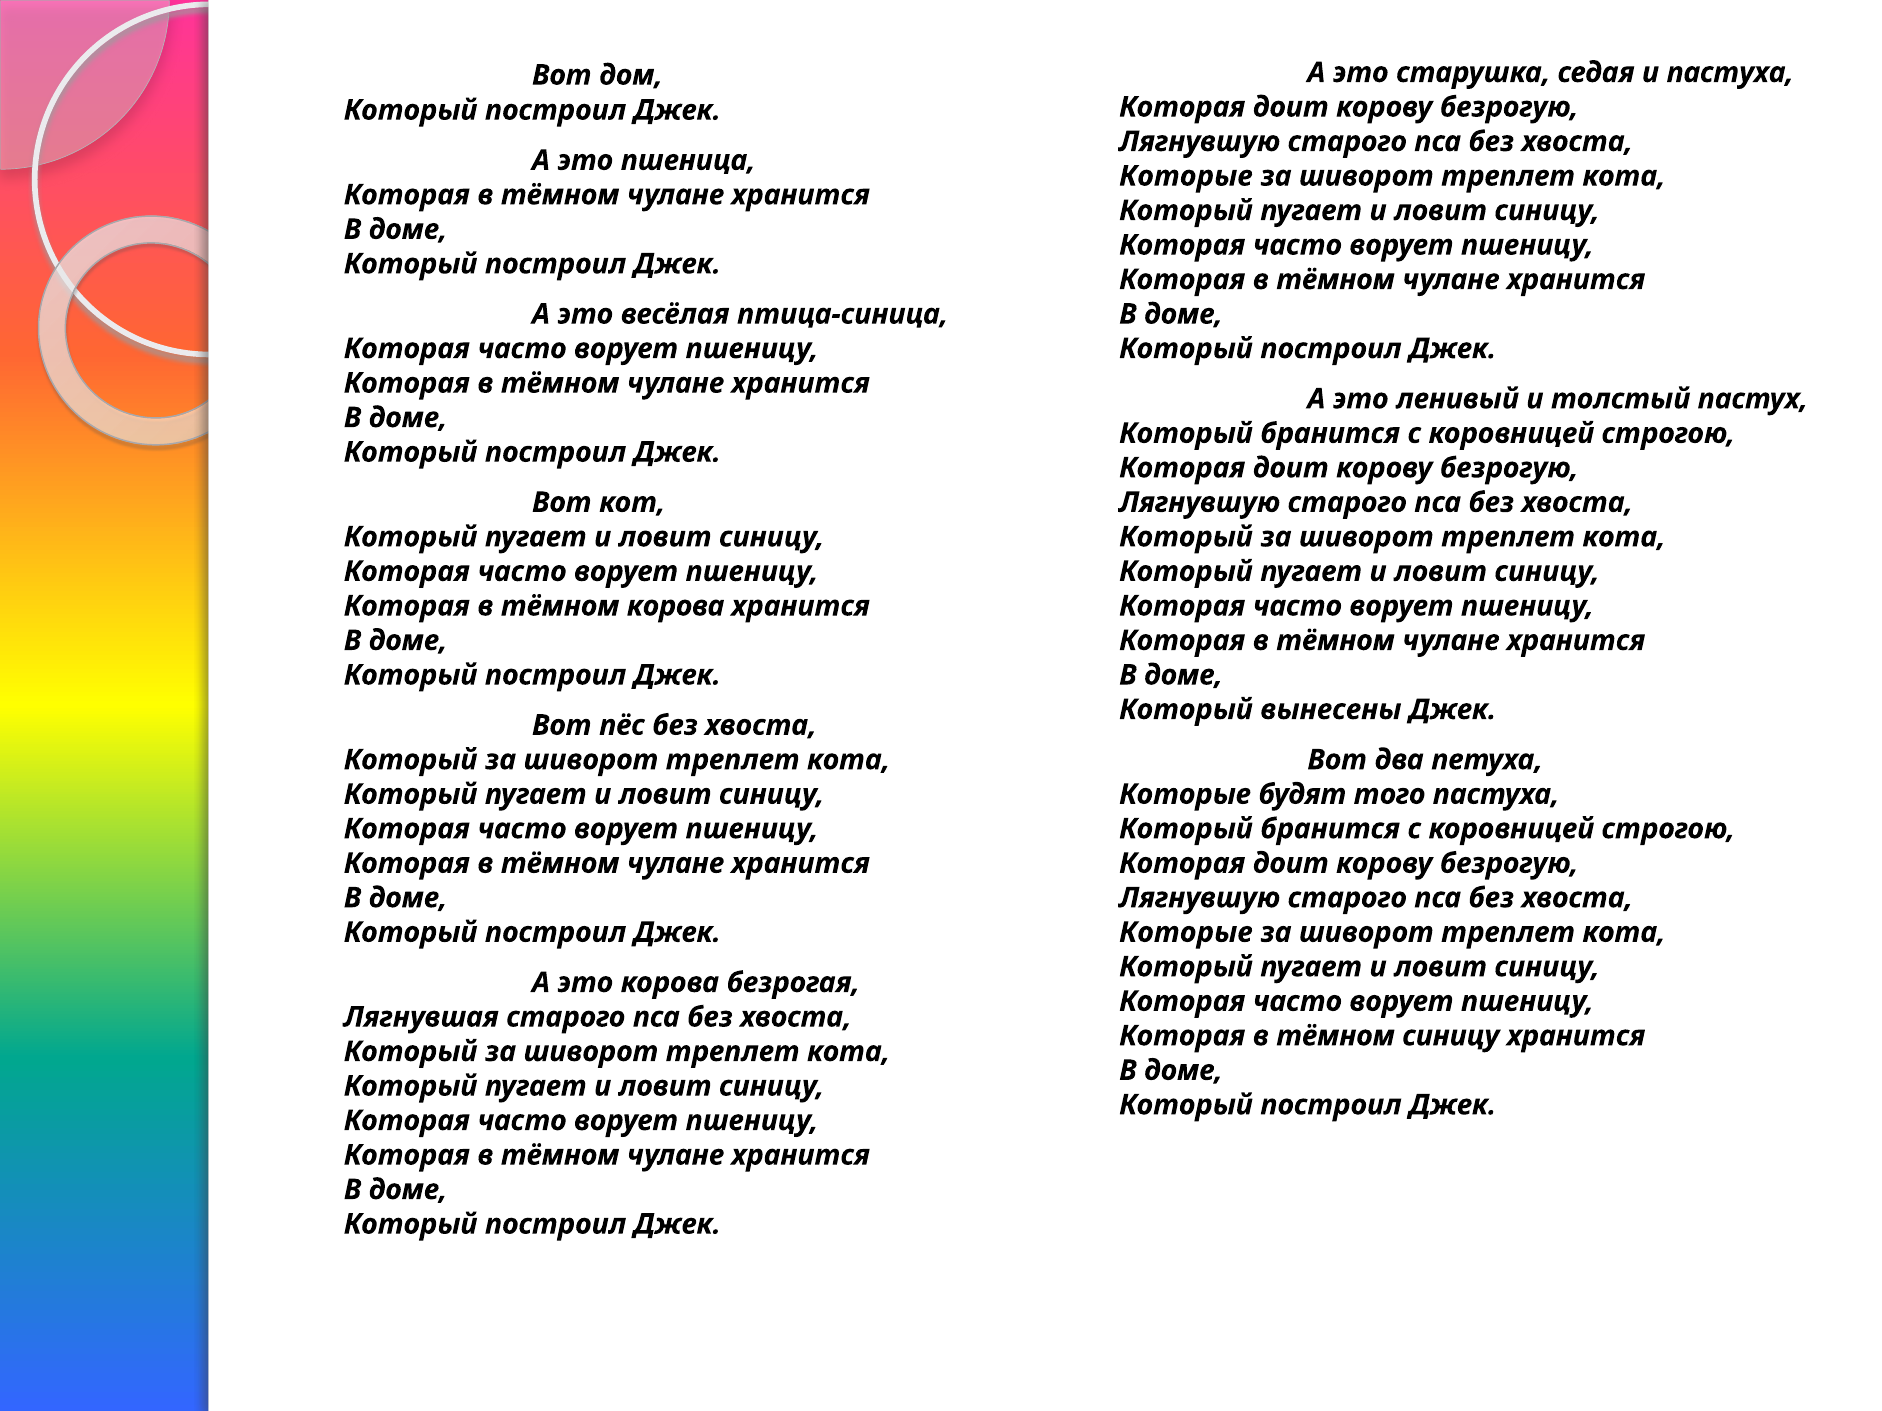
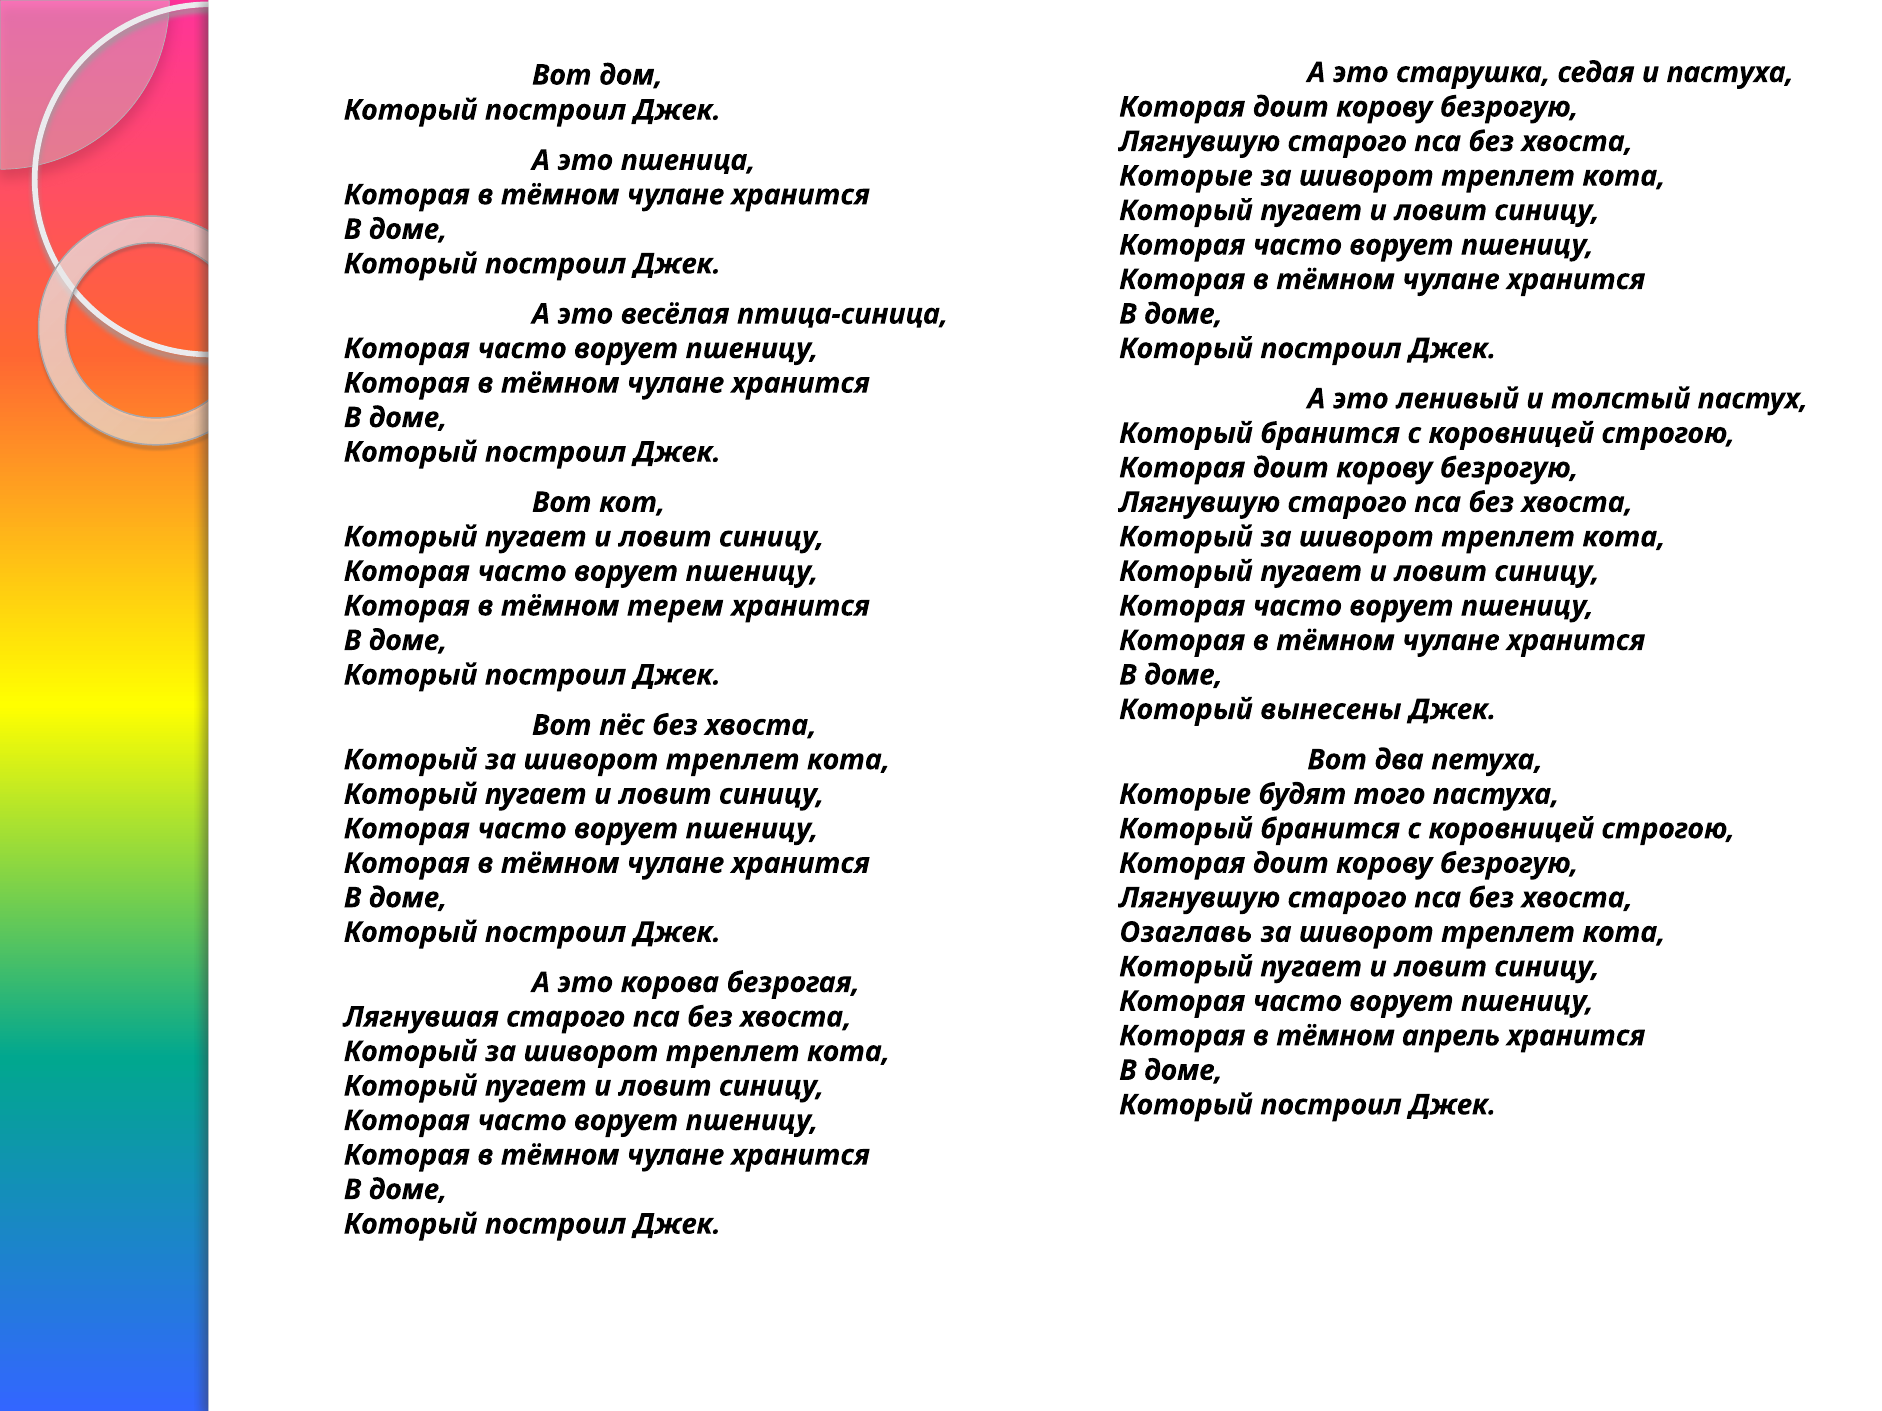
тёмном корова: корова -> терем (675, 606)
Которые: Которые -> Озаглавь (1186, 933)
тёмном синицу: синицу -> апрель (1451, 1036)
